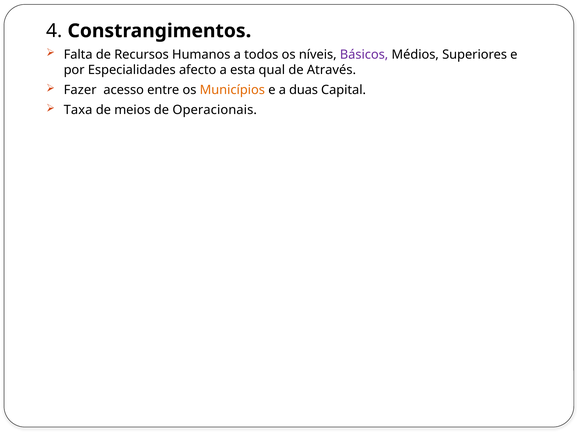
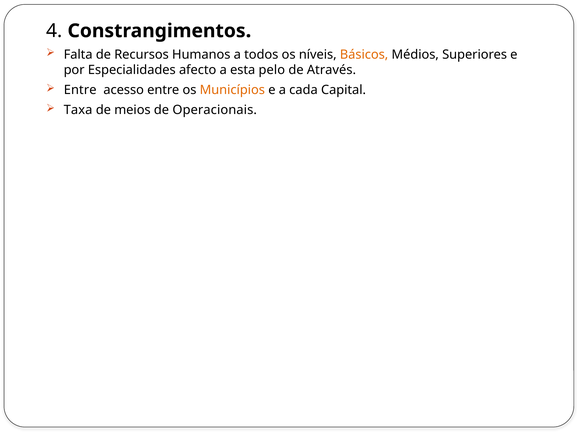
Básicos colour: purple -> orange (364, 55)
qual: qual -> pelo (272, 70)
Fazer: Fazer -> Entre (80, 90)
duas: duas -> cada (303, 90)
